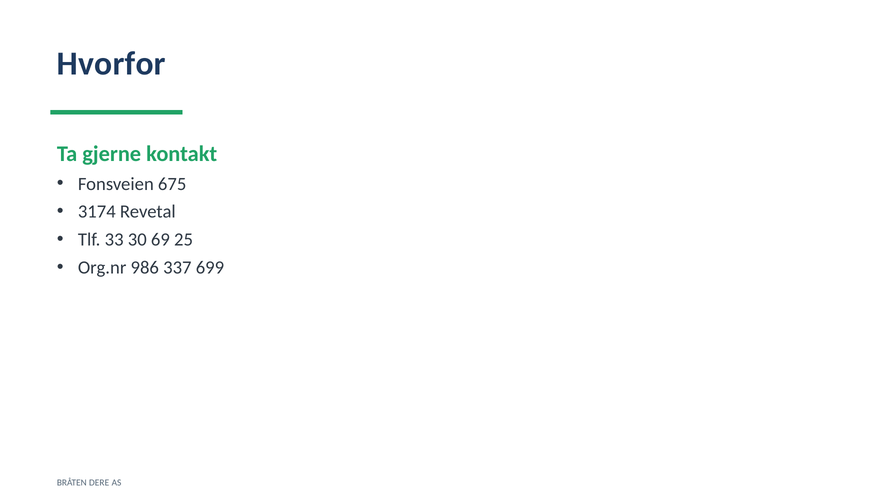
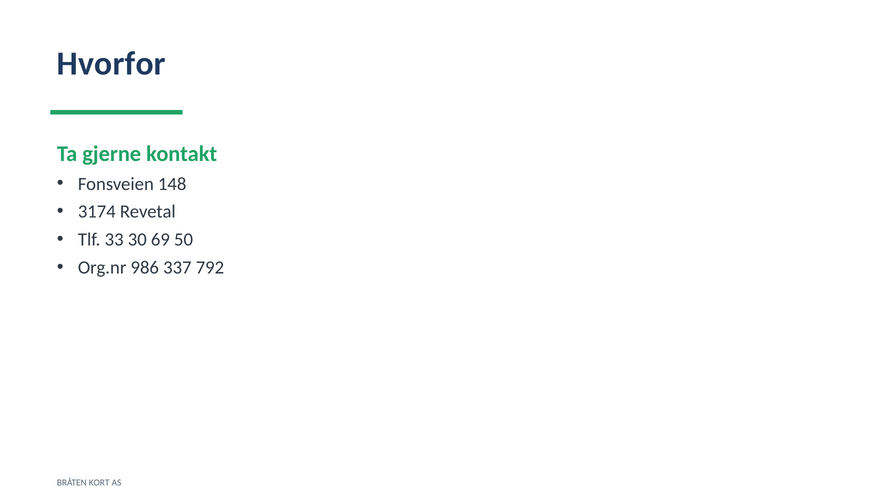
675: 675 -> 148 (172, 184)
25: 25 -> 50 (184, 240)
699: 699 -> 792 (210, 268)
DERE: DERE -> KORT (99, 483)
